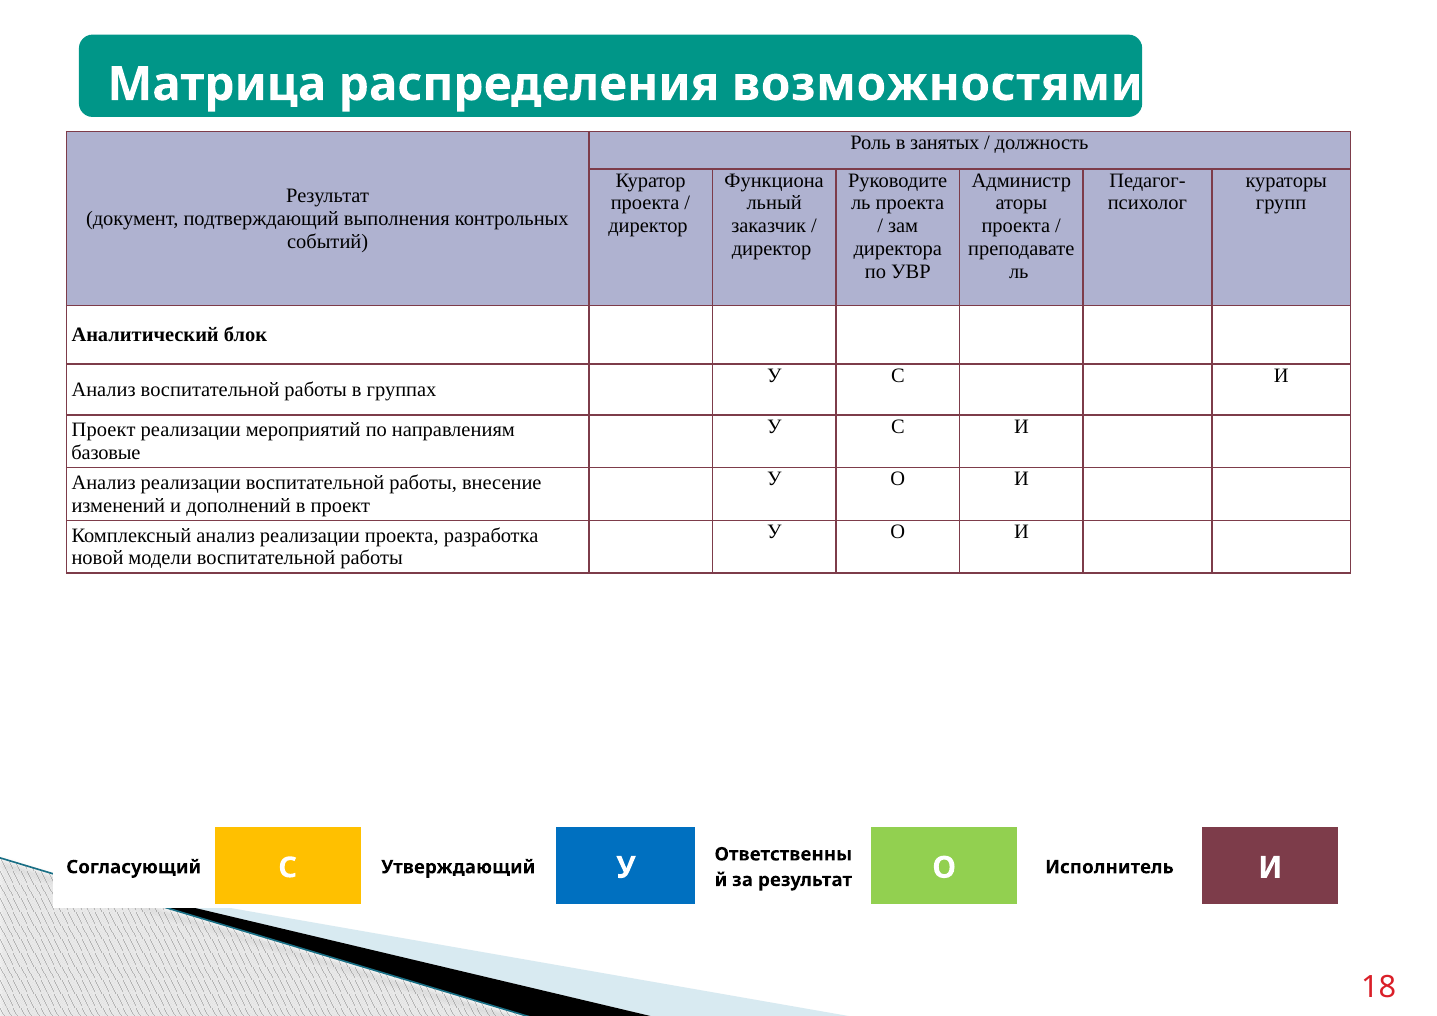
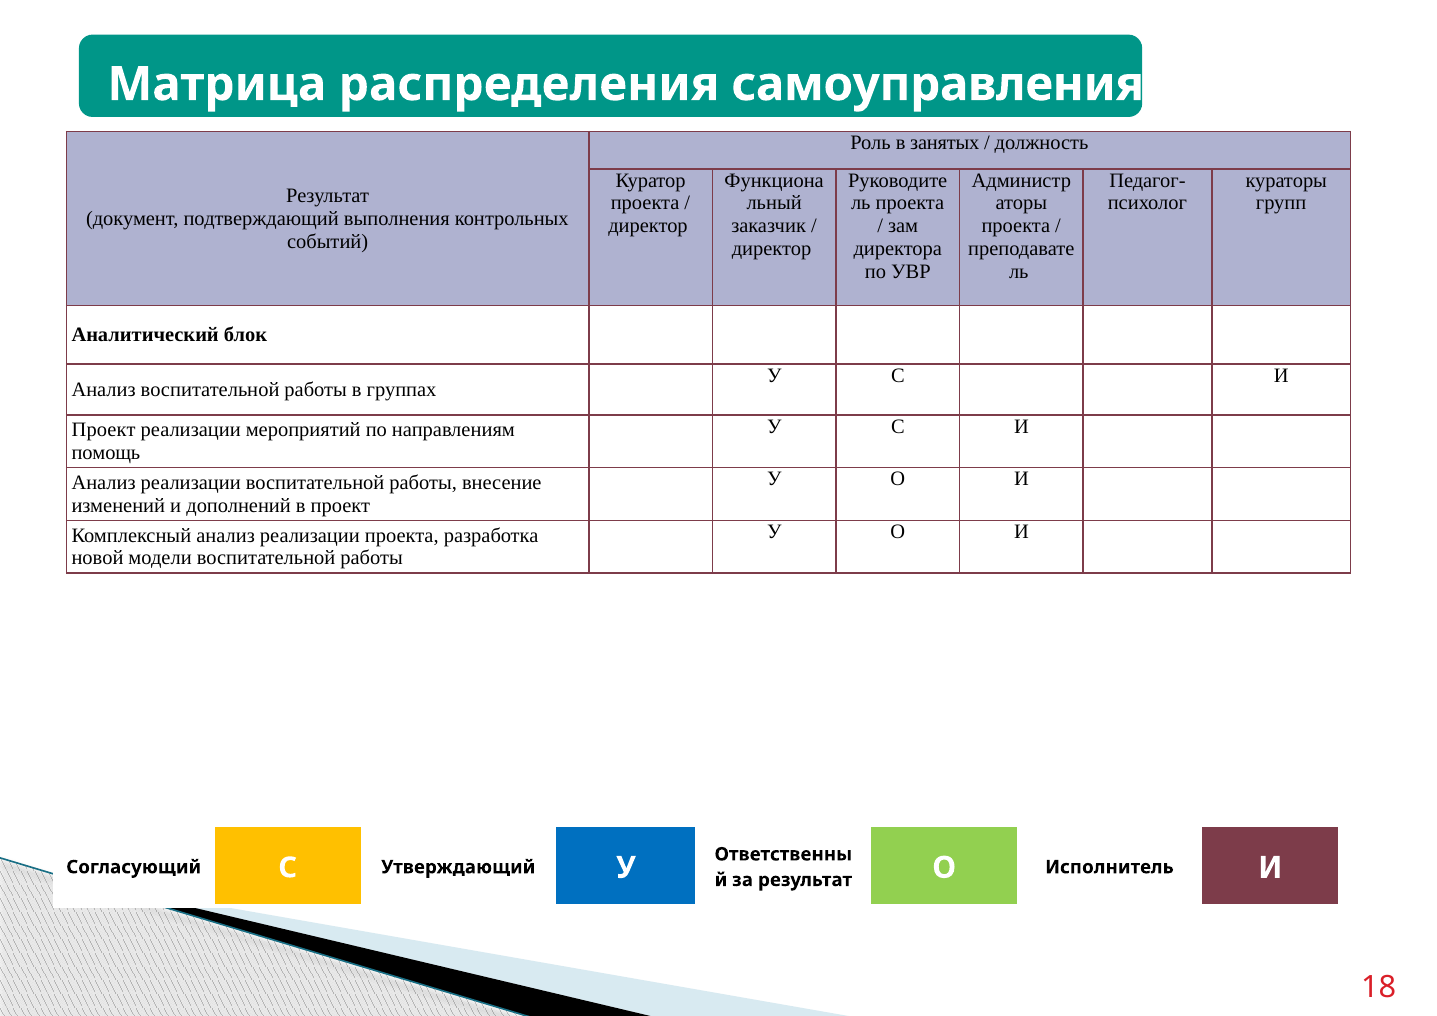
возможностями: возможностями -> самоуправления (938, 84)
базовые: базовые -> помощь (106, 453)
